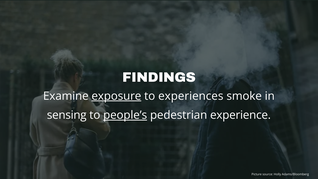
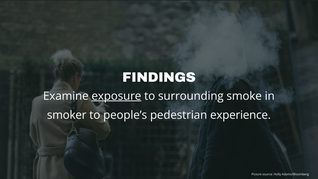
experiences: experiences -> surrounding (191, 96)
sensing: sensing -> smoker (67, 115)
people’s underline: present -> none (125, 115)
